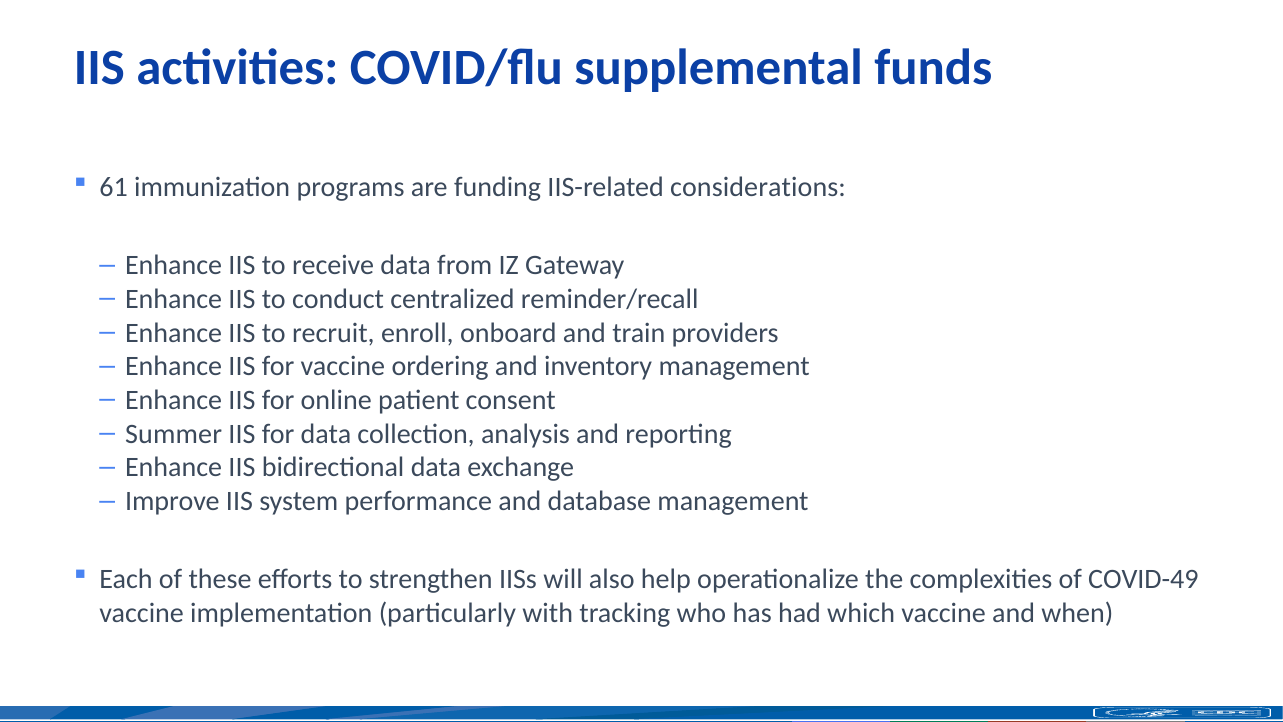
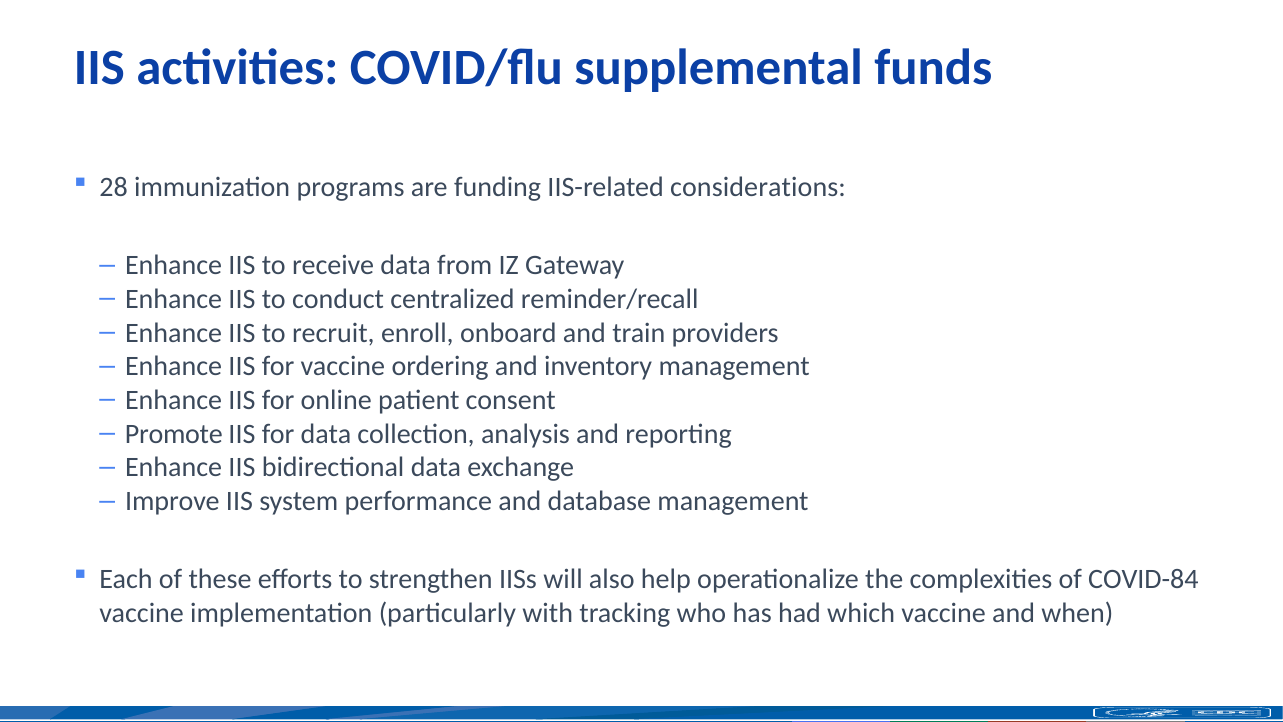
61: 61 -> 28 (114, 187)
Summer: Summer -> Promote (174, 434)
COVID-49: COVID-49 -> COVID-84 (1143, 579)
